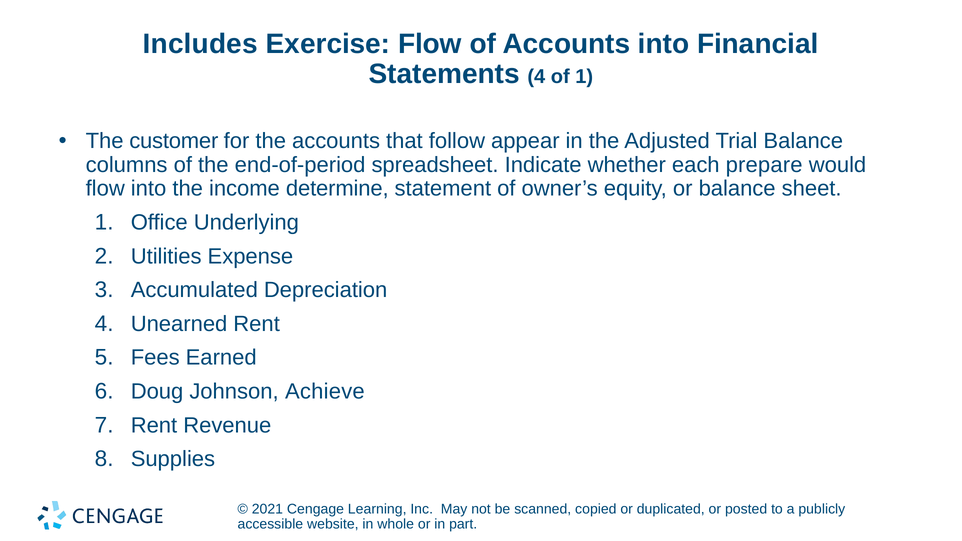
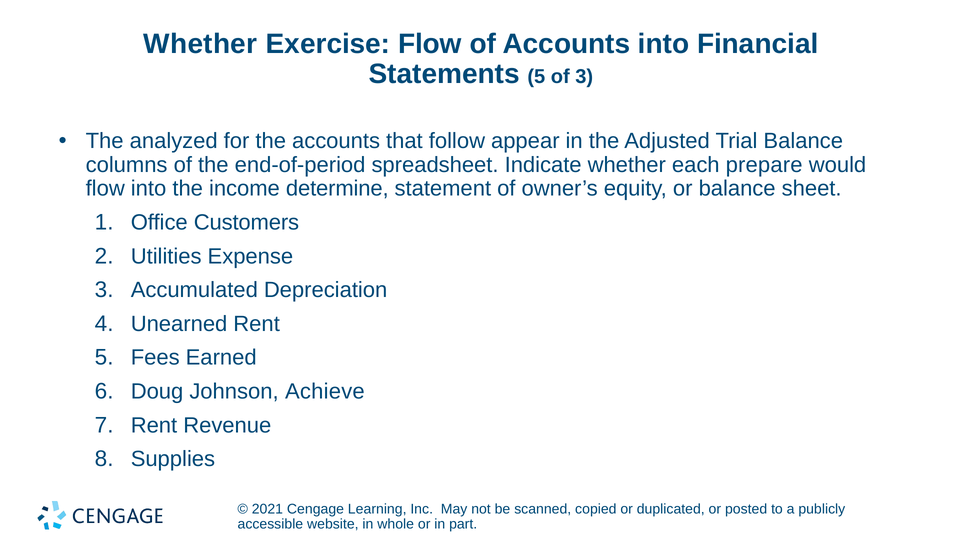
Includes: Includes -> Whether (200, 44)
Statements 4: 4 -> 5 (536, 77)
of 1: 1 -> 3 (584, 77)
customer: customer -> analyzed (174, 141)
Underlying: Underlying -> Customers (246, 222)
